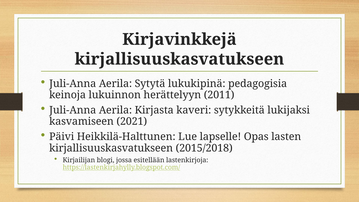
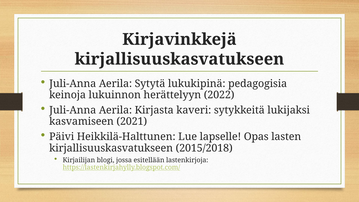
2011: 2011 -> 2022 (219, 95)
